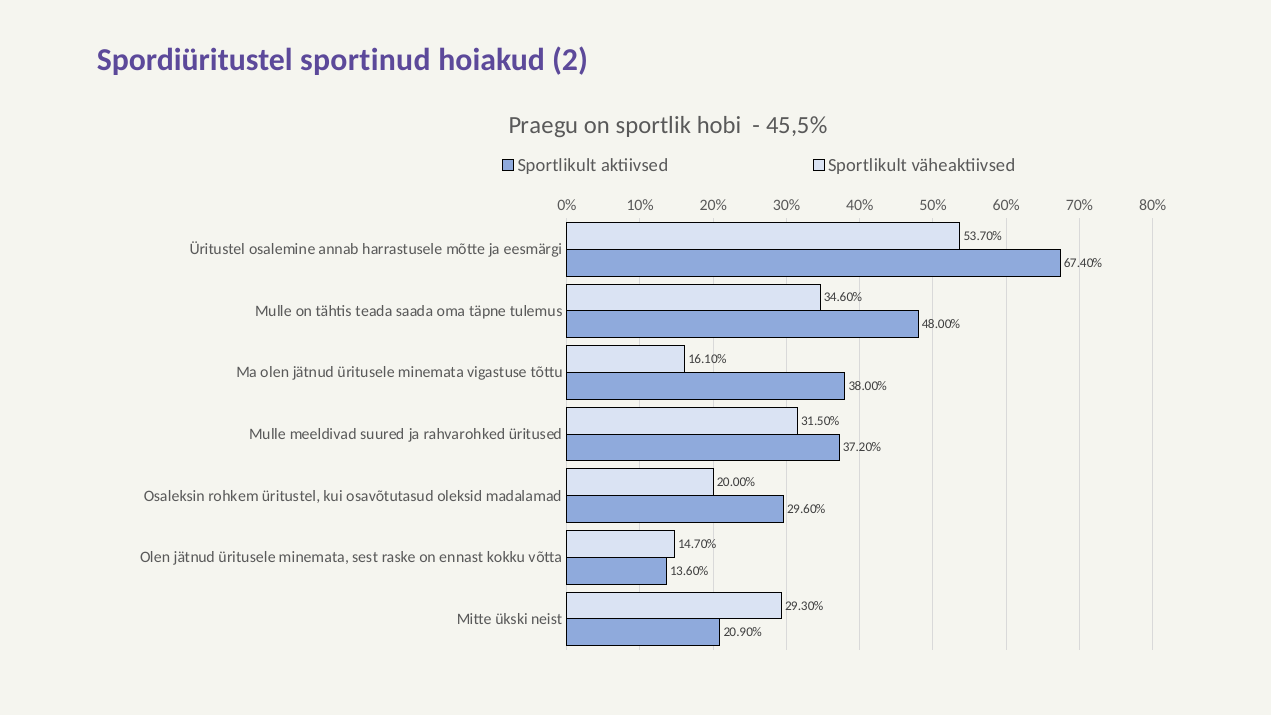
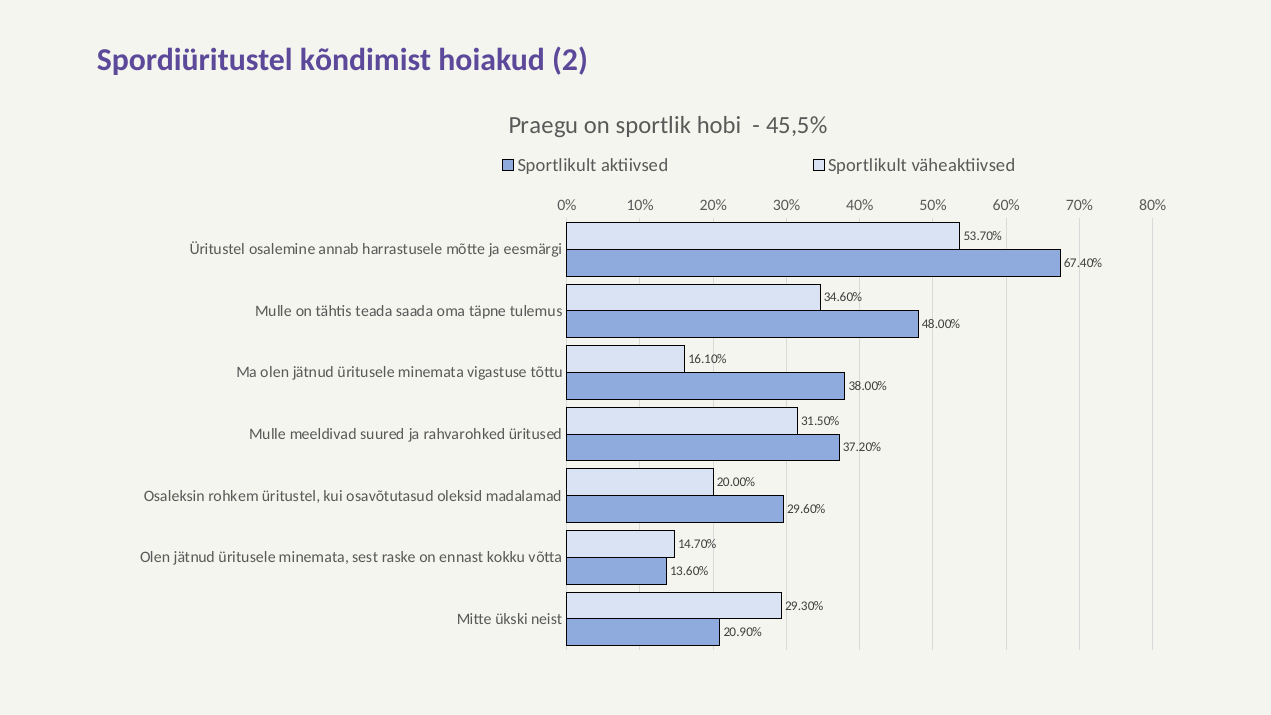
sportinud: sportinud -> kõndimist (366, 60)
